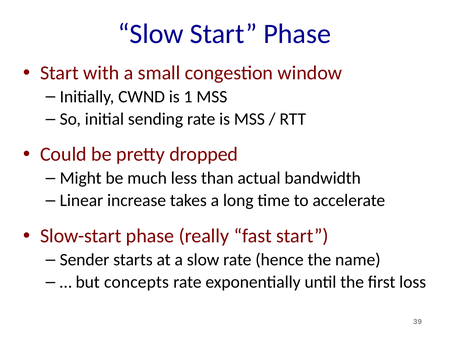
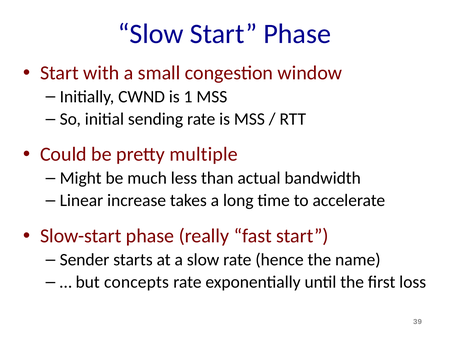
dropped: dropped -> multiple (204, 154)
